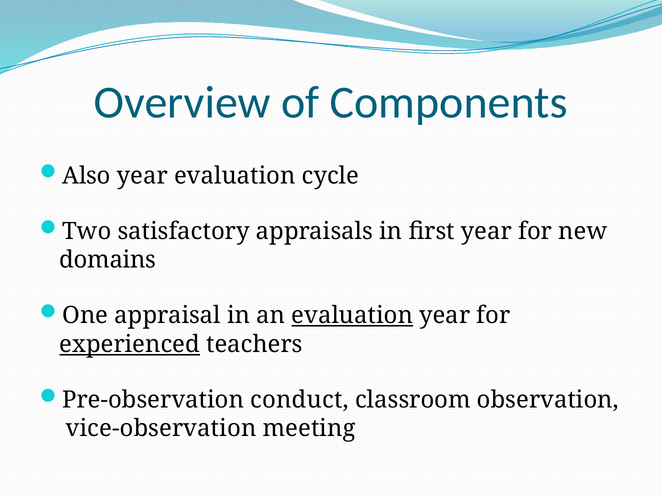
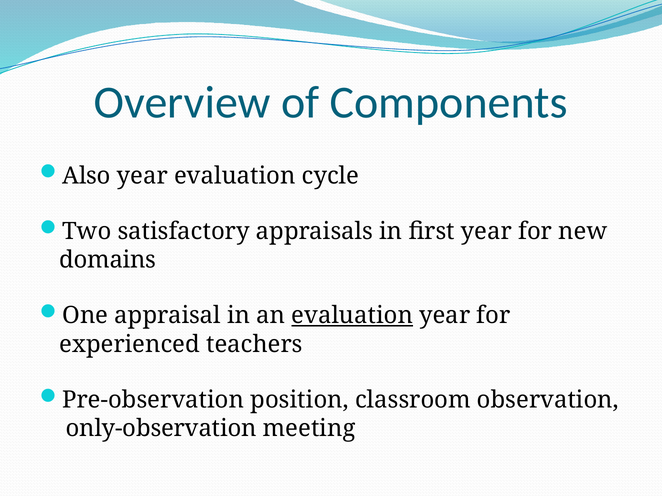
experienced underline: present -> none (130, 345)
conduct: conduct -> position (300, 400)
vice-observation: vice-observation -> only-observation (161, 429)
